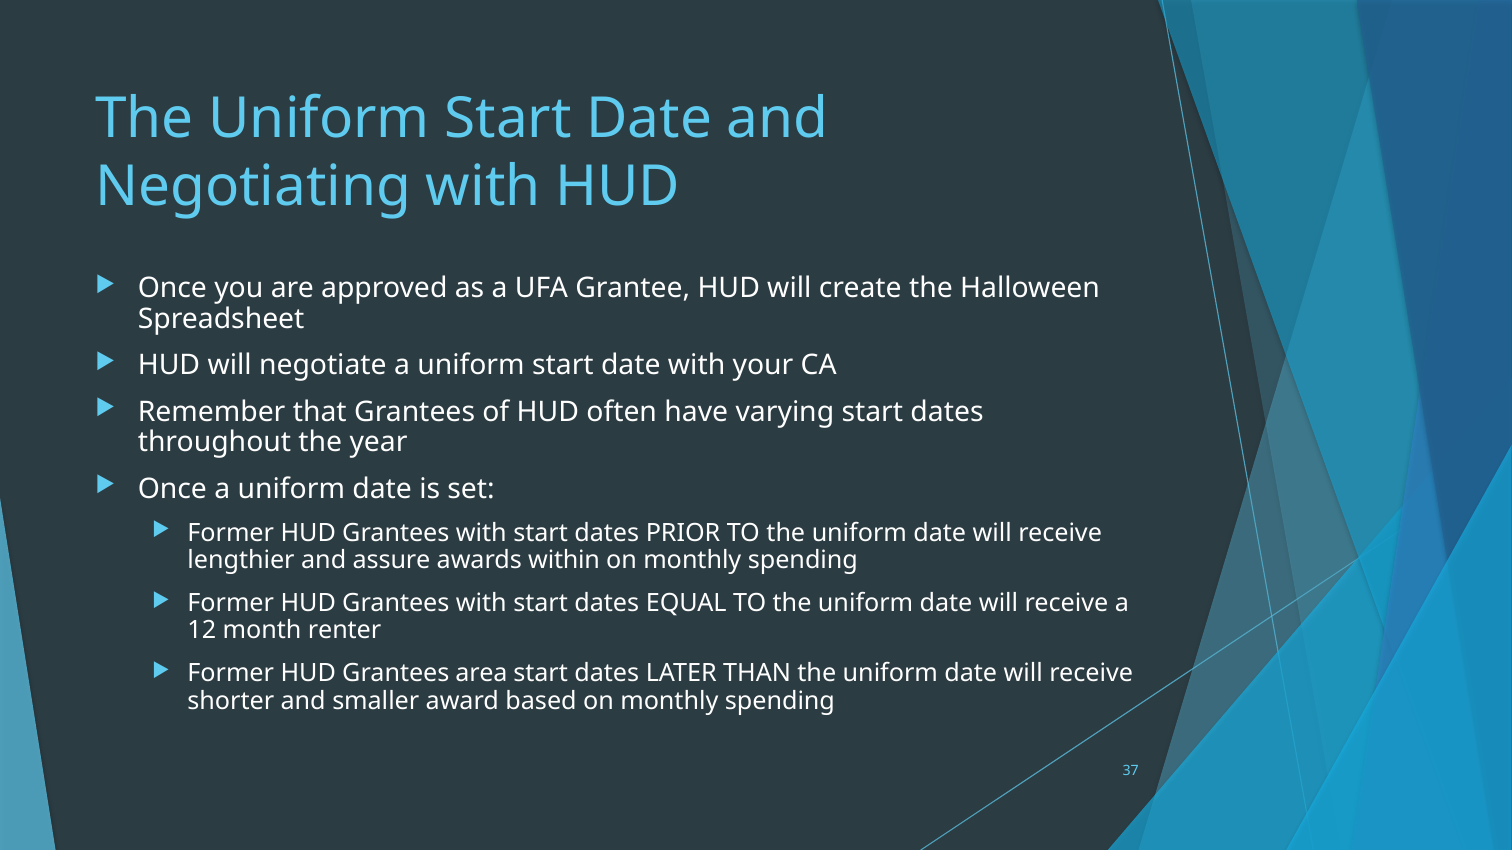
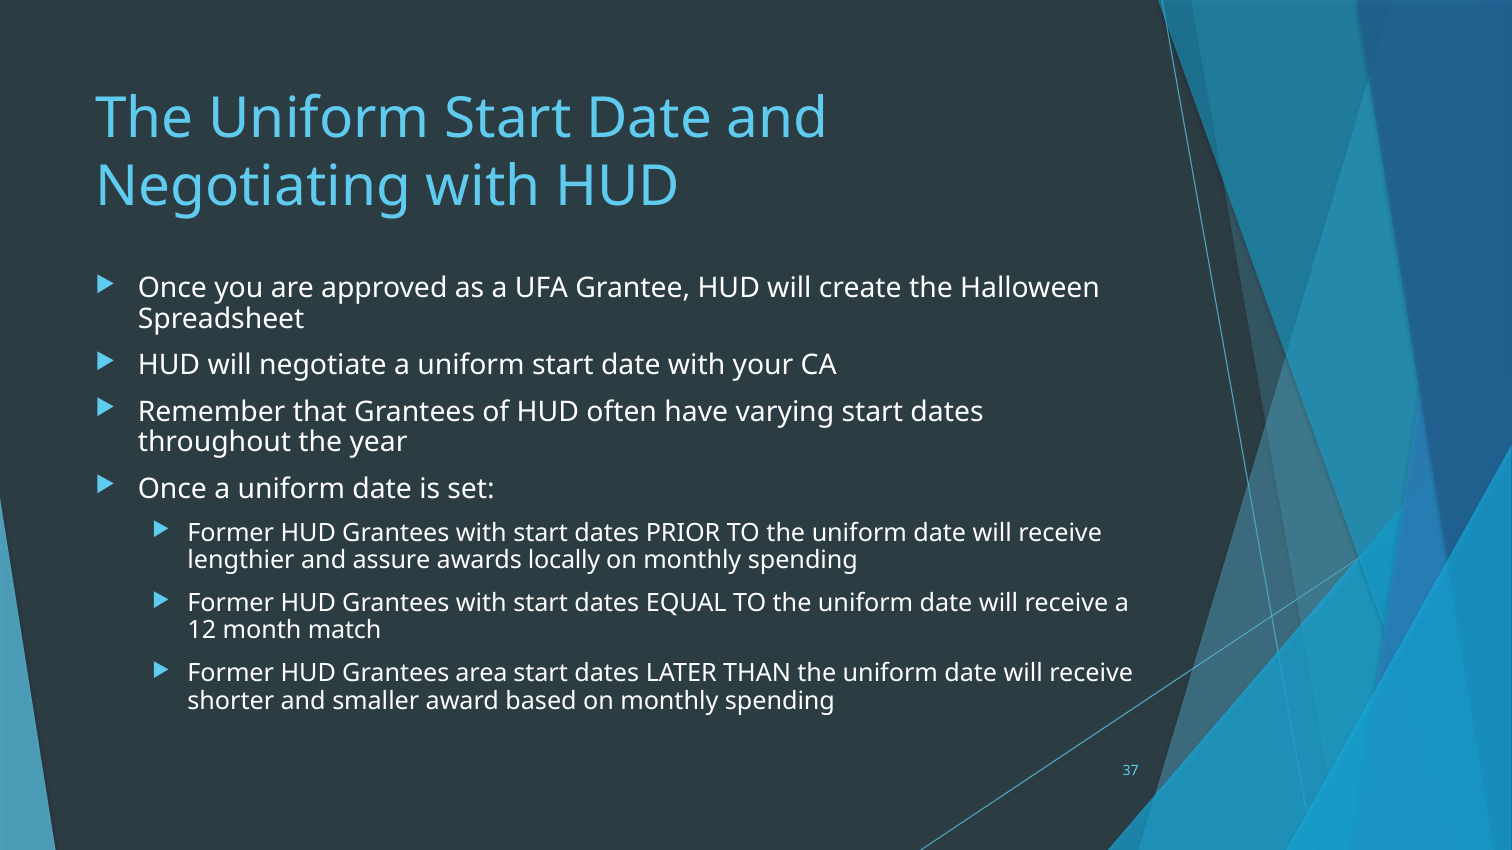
within: within -> locally (564, 561)
renter: renter -> match (345, 631)
